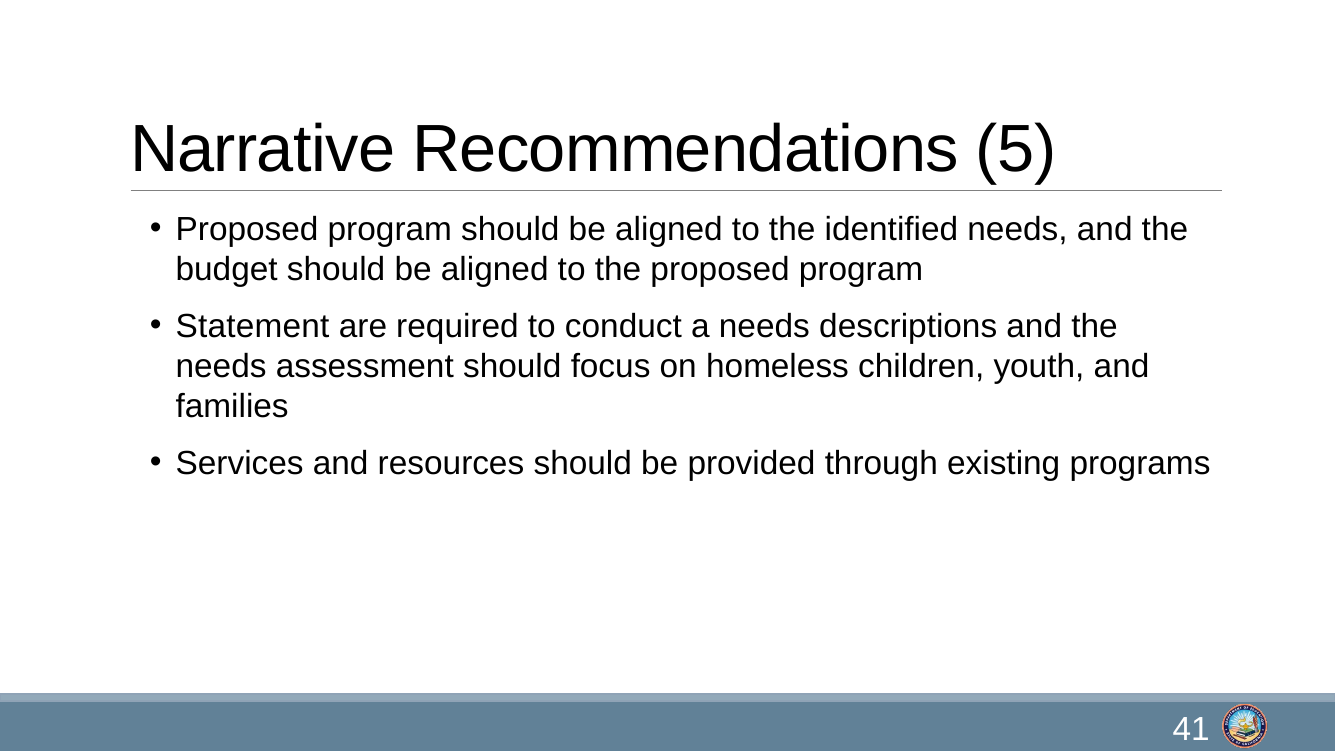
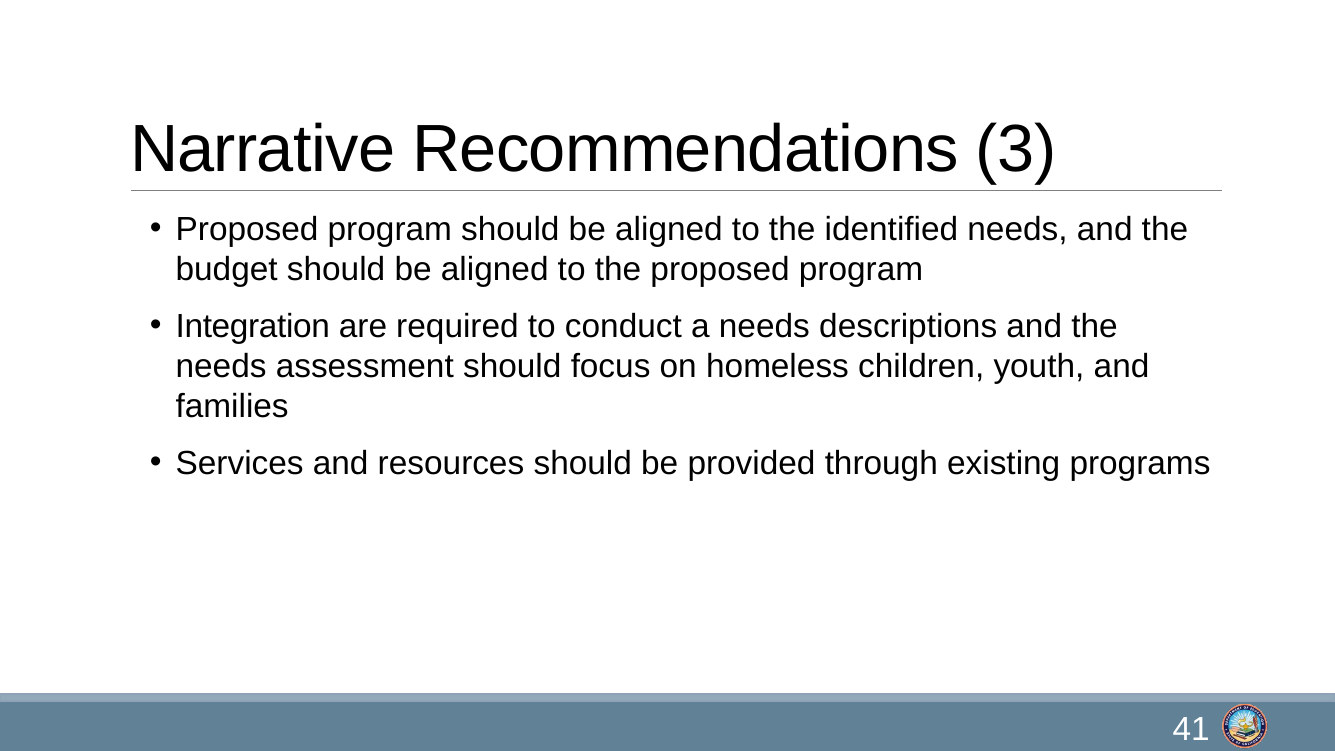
5: 5 -> 3 (1016, 149)
Statement: Statement -> Integration (253, 326)
